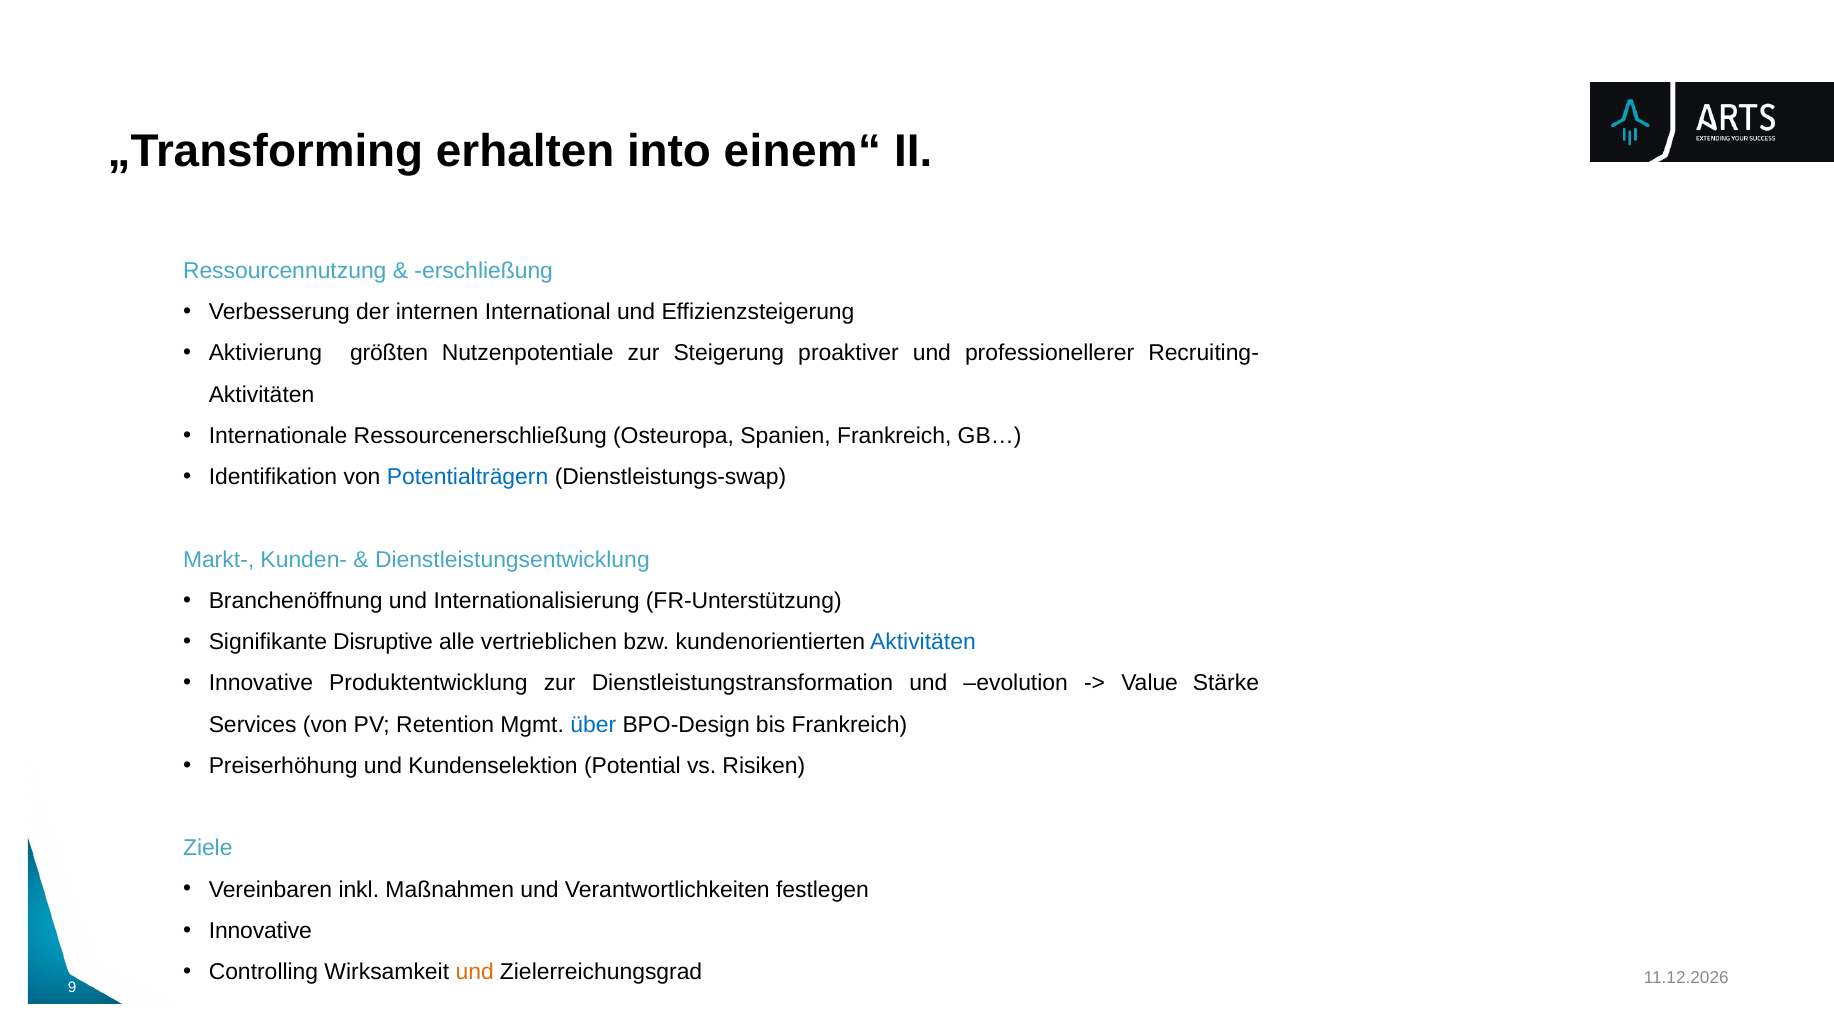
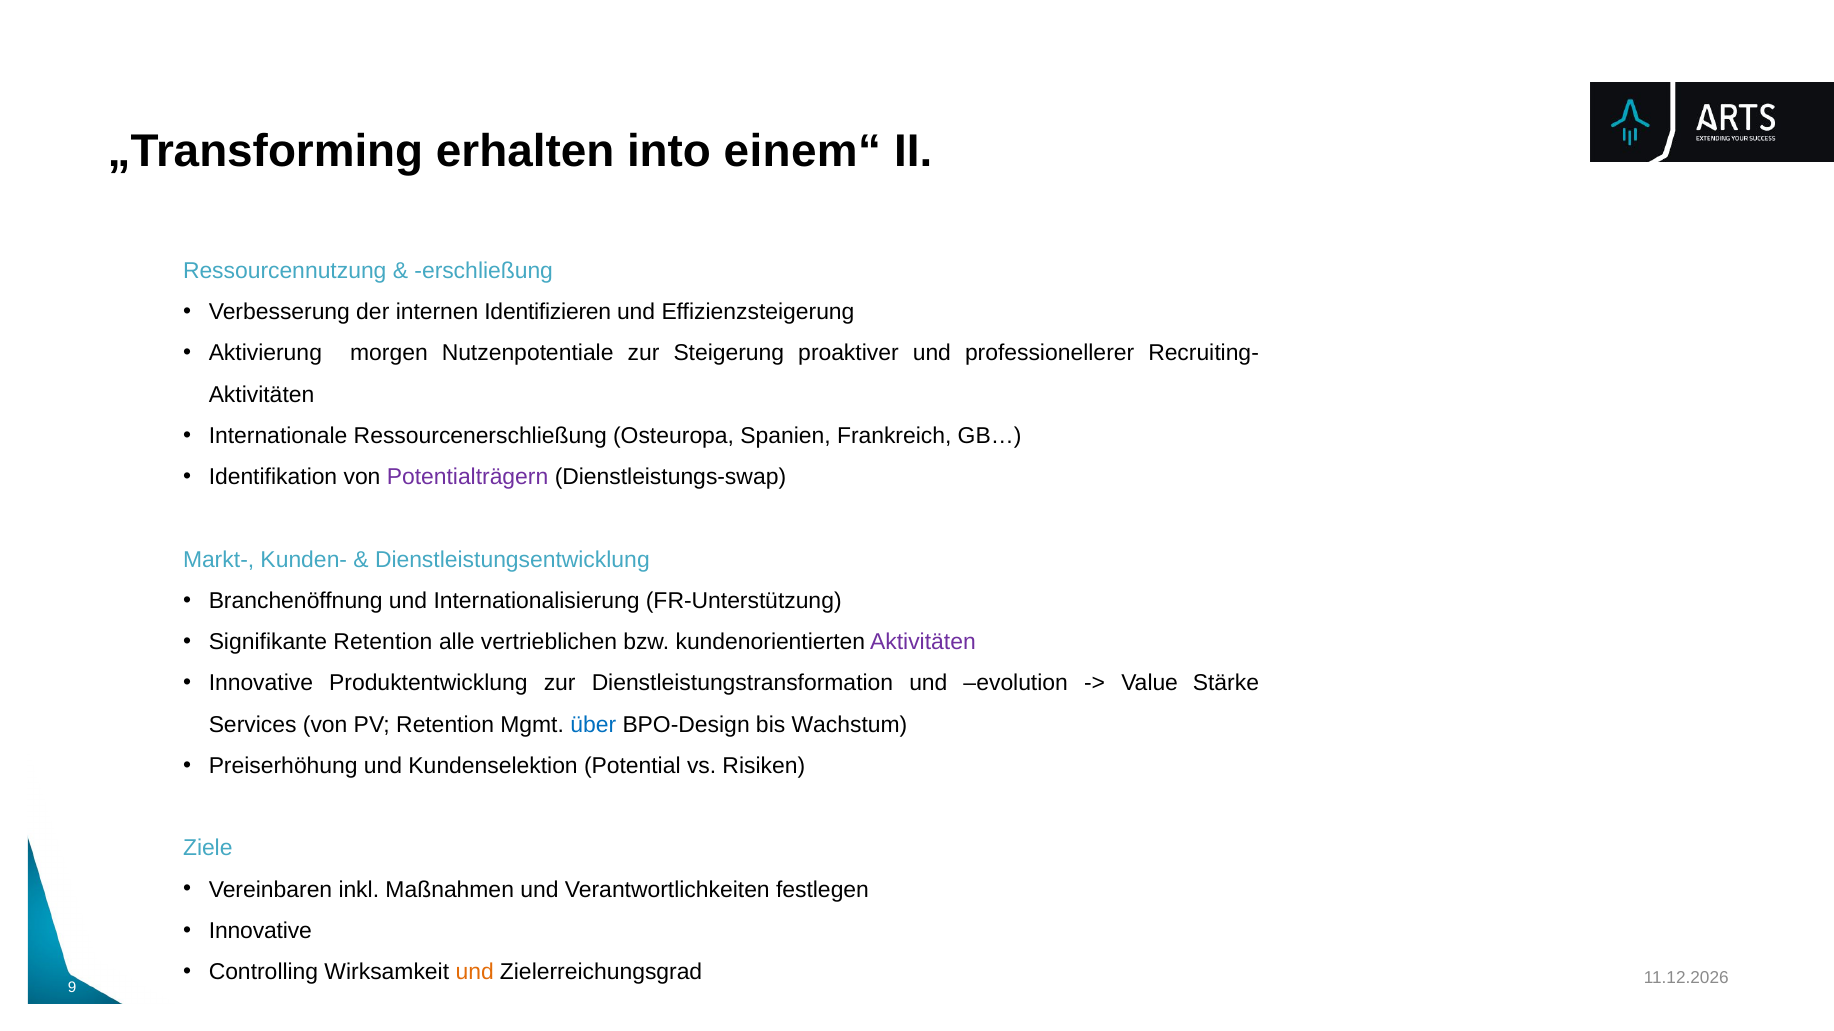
International: International -> Identifizieren (548, 312)
größten: größten -> morgen (389, 354)
Potentialträgern colour: blue -> purple (468, 477)
Signifikante Disruptive: Disruptive -> Retention (383, 642)
Aktivitäten colour: blue -> purple (923, 642)
bis Frankreich: Frankreich -> Wachstum (849, 725)
